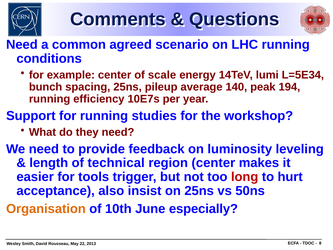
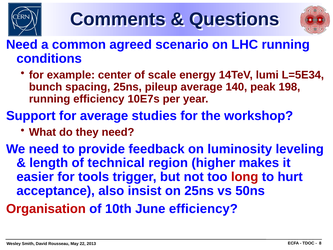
194: 194 -> 198 (289, 87)
for running: running -> average (104, 116)
region center: center -> higher (213, 163)
Organisation colour: orange -> red (46, 209)
June especially: especially -> efficiency (203, 209)
